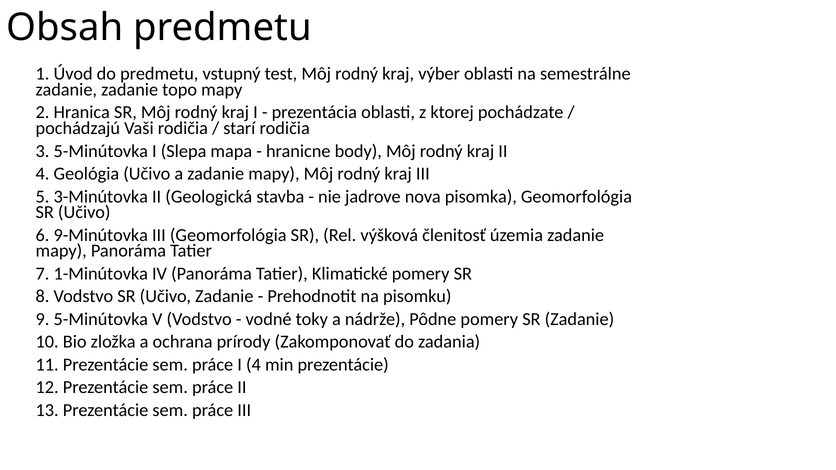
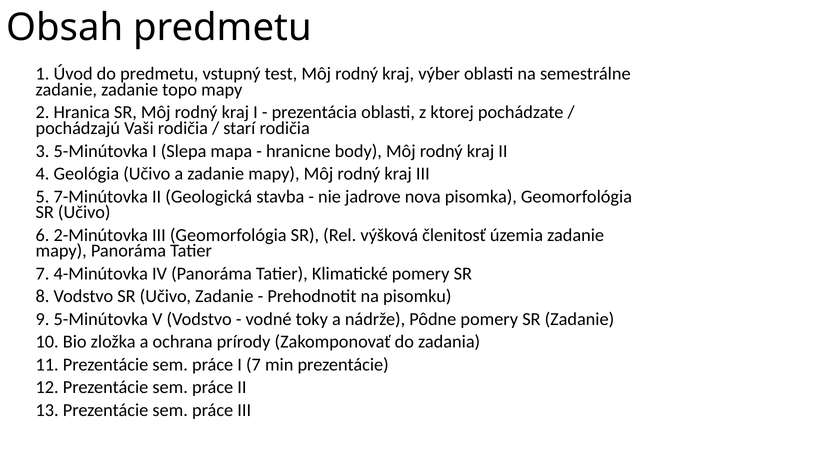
3-Minútovka: 3-Minútovka -> 7-Minútovka (101, 197)
9-Minútovka: 9-Minútovka -> 2-Minútovka (101, 235)
1-Minútovka: 1-Minútovka -> 4-Minútovka (101, 274)
I 4: 4 -> 7 (253, 365)
